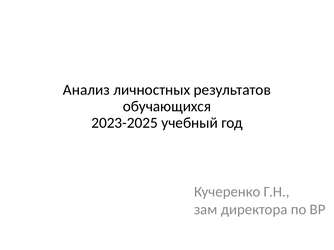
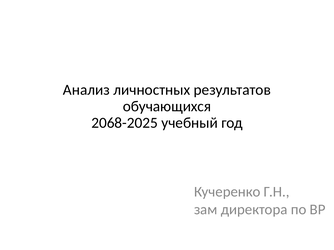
2023-2025: 2023-2025 -> 2068-2025 (125, 123)
